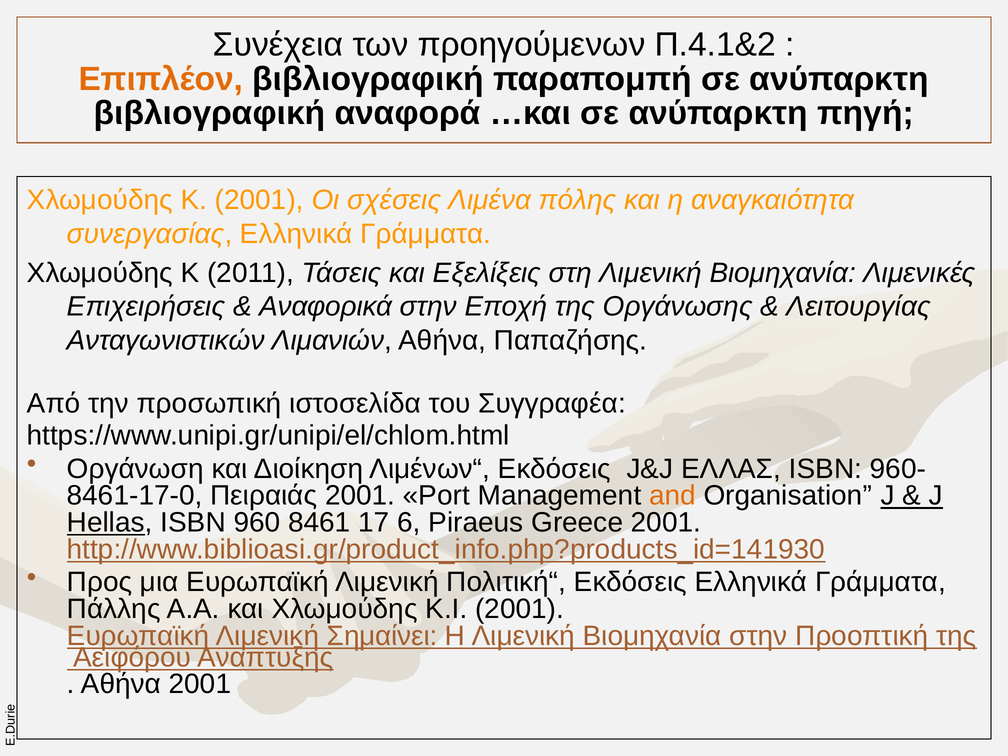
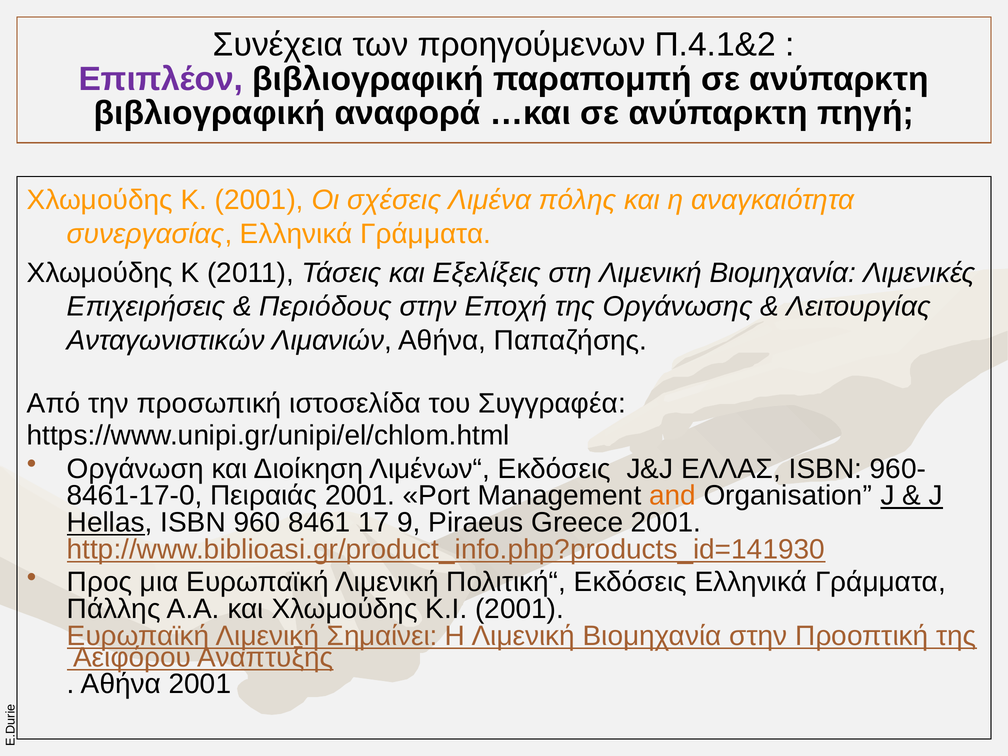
Επιπλέον colour: orange -> purple (161, 79)
Αναφορικά: Αναφορικά -> Περιόδους (326, 307)
6: 6 -> 9 (409, 523)
